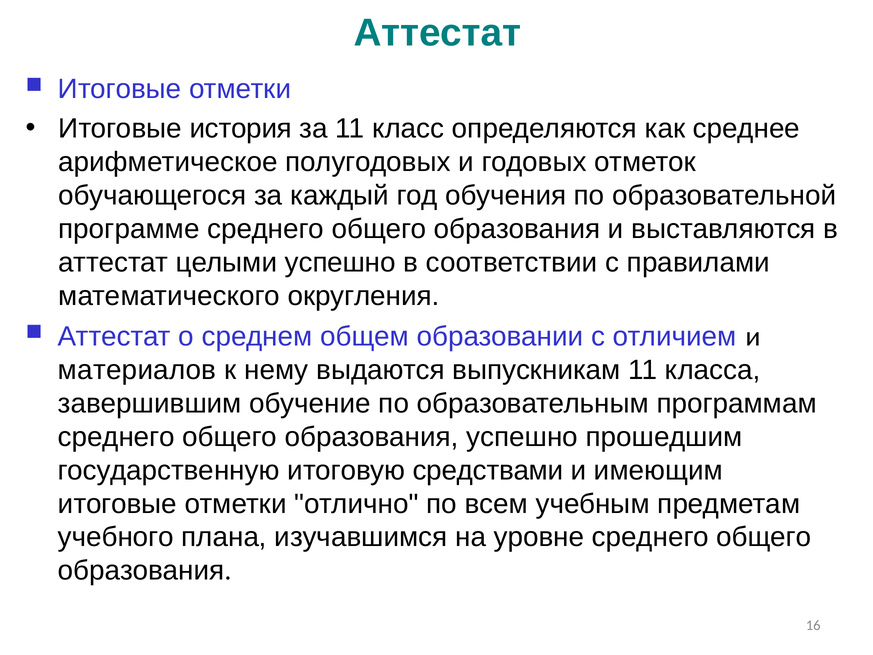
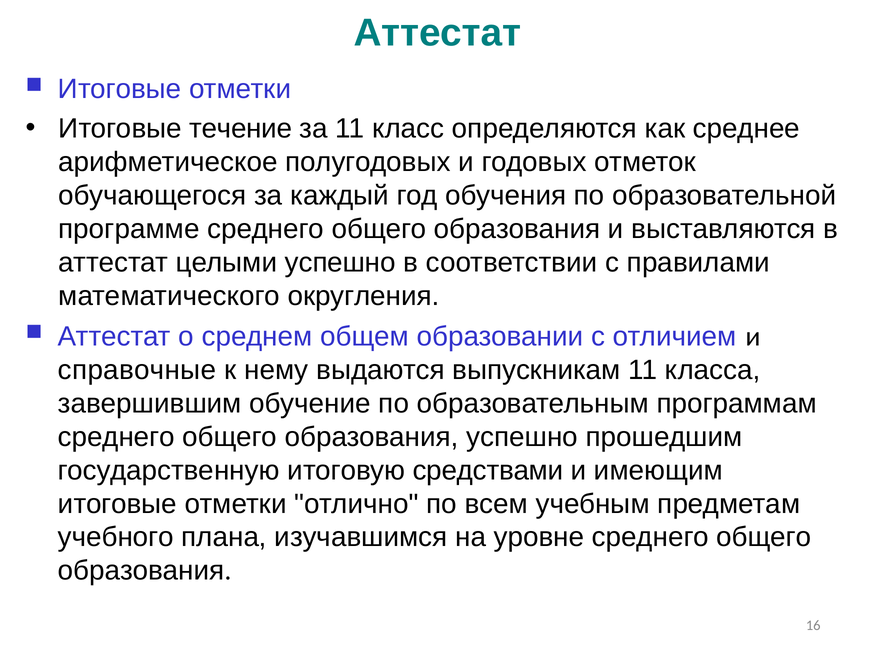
история: история -> течение (241, 128)
материалов: материалов -> справочные (137, 370)
